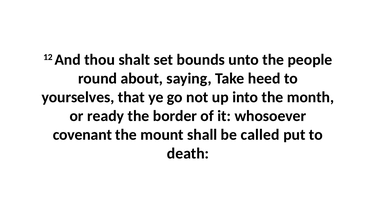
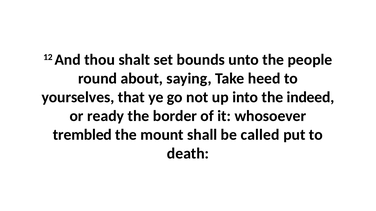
month: month -> indeed (311, 97)
covenant: covenant -> trembled (82, 135)
